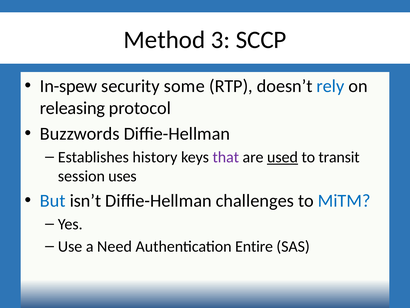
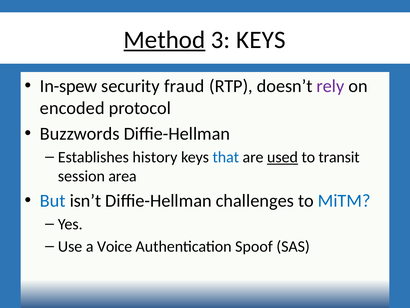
Method underline: none -> present (164, 40)
3 SCCP: SCCP -> KEYS (261, 40)
some: some -> fraud (184, 86)
rely colour: blue -> purple (330, 86)
releasing: releasing -> encoded (72, 108)
that colour: purple -> blue (226, 157)
uses: uses -> area (122, 176)
Need: Need -> Voice (115, 246)
Entire: Entire -> Spoof (254, 246)
